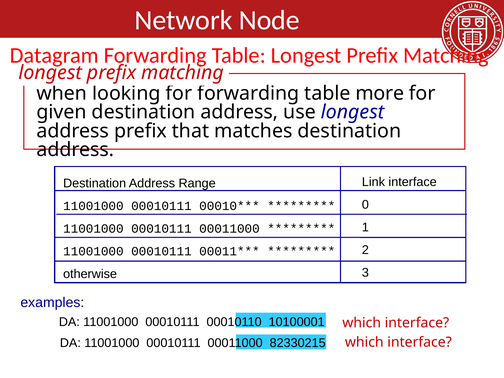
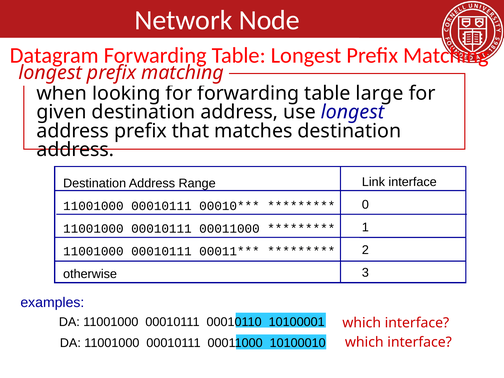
more: more -> large (380, 93)
82330215: 82330215 -> 10100010 (298, 343)
